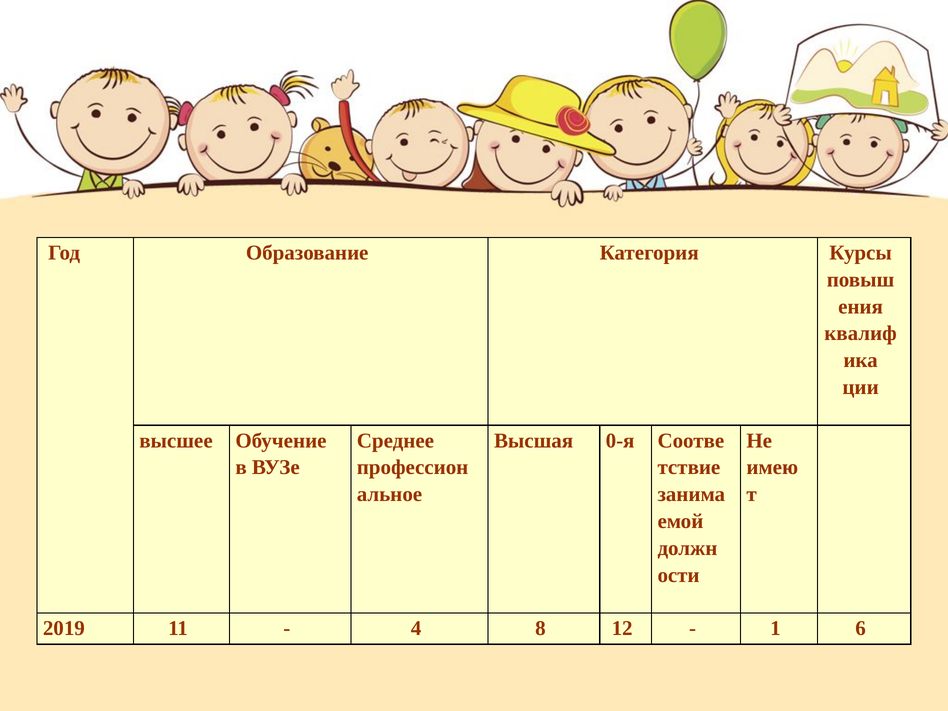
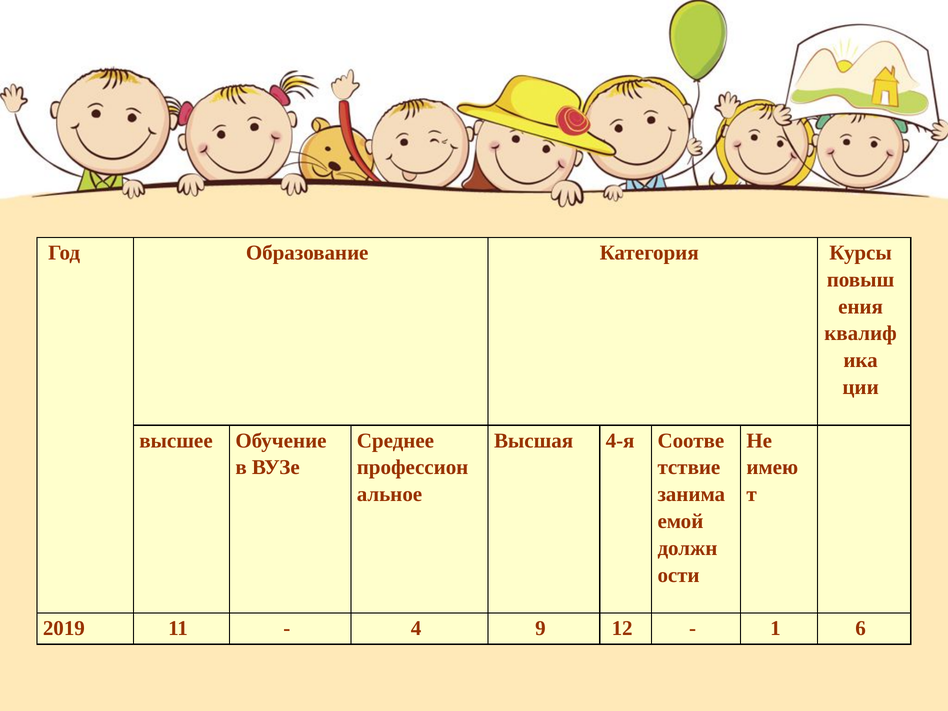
0-я: 0-я -> 4-я (620, 441)
8: 8 -> 9 (541, 628)
